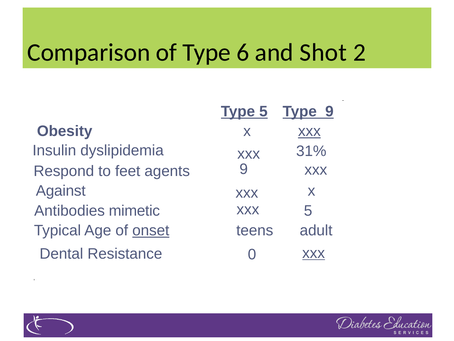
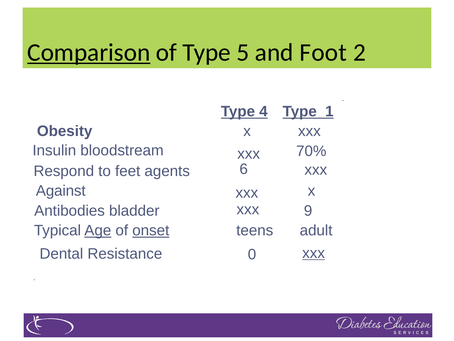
Comparison underline: none -> present (89, 52)
6: 6 -> 5 (243, 52)
Shot: Shot -> Foot (323, 52)
Type 5: 5 -> 4 (263, 111)
Type 9: 9 -> 1 (329, 111)
xxx underline: present -> none (309, 131)
dyslipidemia: dyslipidemia -> bloodstream (122, 150)
31%: 31% -> 70% (311, 151)
agents 9: 9 -> 6 (244, 169)
mimetic: mimetic -> bladder (134, 210)
xxx 5: 5 -> 9 (308, 210)
Age underline: none -> present (98, 230)
